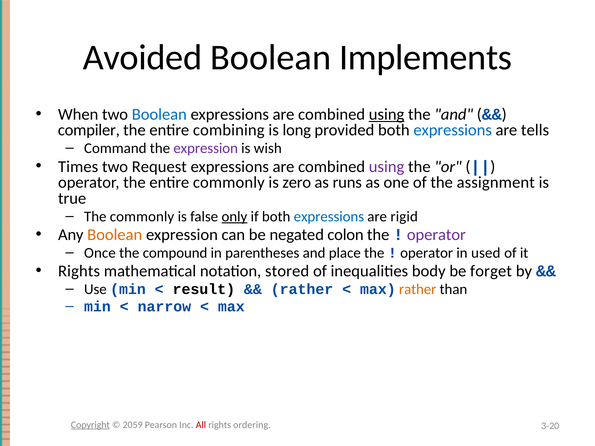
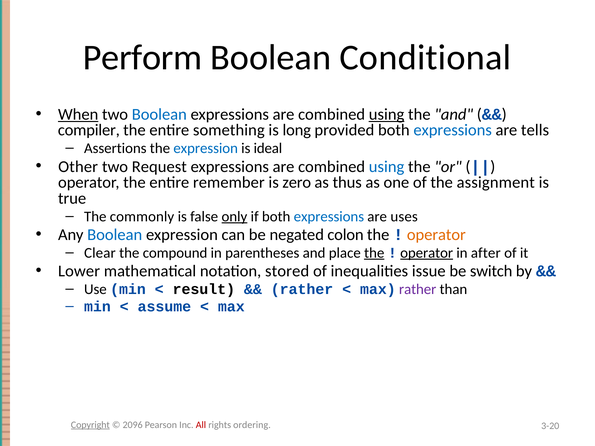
Avoided: Avoided -> Perform (143, 58)
Implements: Implements -> Conditional (425, 58)
When underline: none -> present (78, 114)
combining: combining -> something (229, 130)
Command: Command -> Assertions (115, 148)
expression colour: purple -> blue (206, 148)
wish: wish -> ideal (268, 148)
Times: Times -> Other (78, 167)
using colour: purple -> blue (387, 167)
entire commonly: commonly -> remember (229, 183)
runs: runs -> thus (347, 183)
rigid: rigid -> uses (404, 217)
Boolean colour: orange -> blue (115, 235)
operator colour: purple -> orange (436, 235)
Once: Once -> Clear (100, 253)
the underline: none -> present (374, 253)
operator underline: none -> present (427, 253)
used: used -> after (486, 253)
Rights: Rights -> Lower (79, 271)
body: body -> issue (429, 271)
forget: forget -> switch (491, 271)
rather colour: orange -> purple (418, 289)
narrow: narrow -> assume (164, 307)
2059: 2059 -> 2096 (133, 425)
